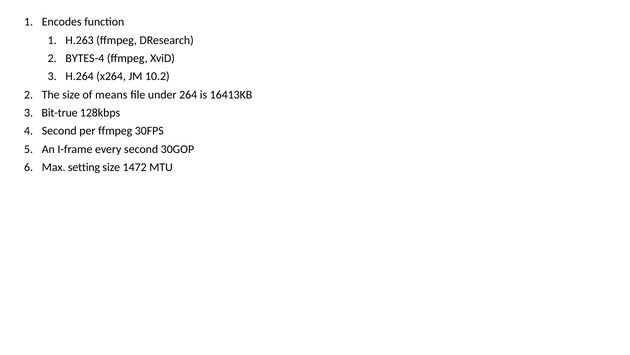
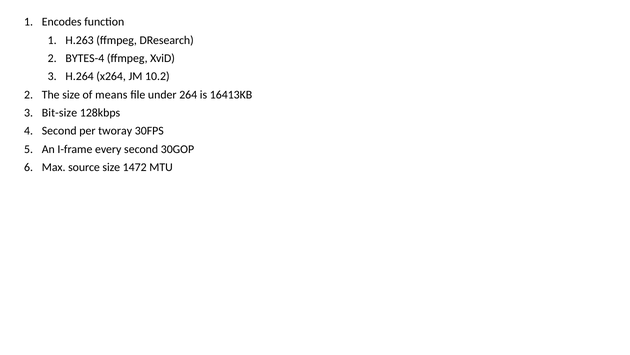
Bit-true: Bit-true -> Bit-size (59, 113)
per ffmpeg: ffmpeg -> tworay (115, 131)
setting: setting -> source (84, 167)
